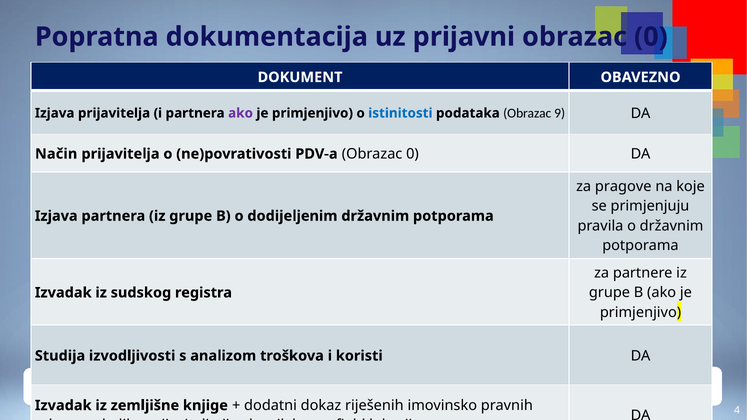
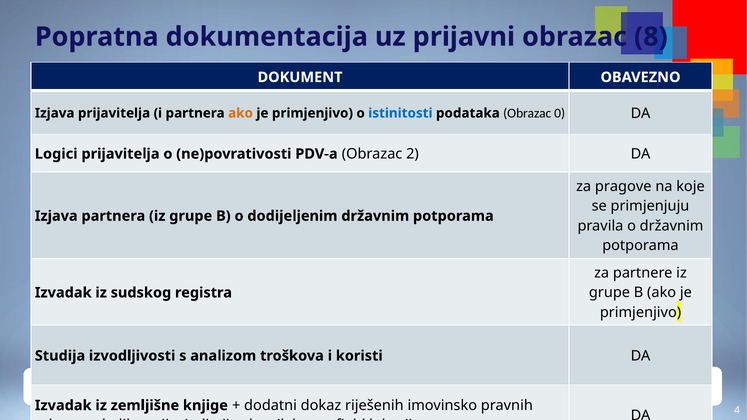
prijavni obrazac 0: 0 -> 8 (651, 37)
ako colour: purple -> orange (241, 113)
9: 9 -> 0 (560, 113)
Način: Način -> Logici (56, 154)
PDV-a Obrazac 0: 0 -> 2 (413, 154)
